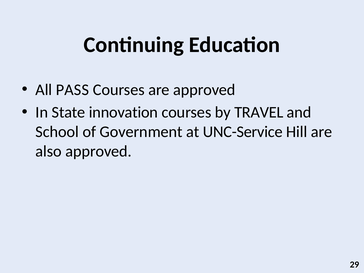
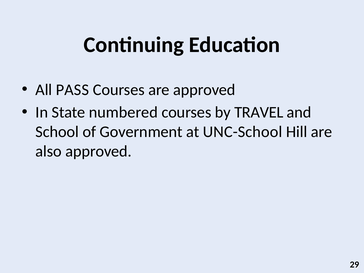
innovation: innovation -> numbered (123, 112)
UNC-Service: UNC-Service -> UNC-School (243, 132)
